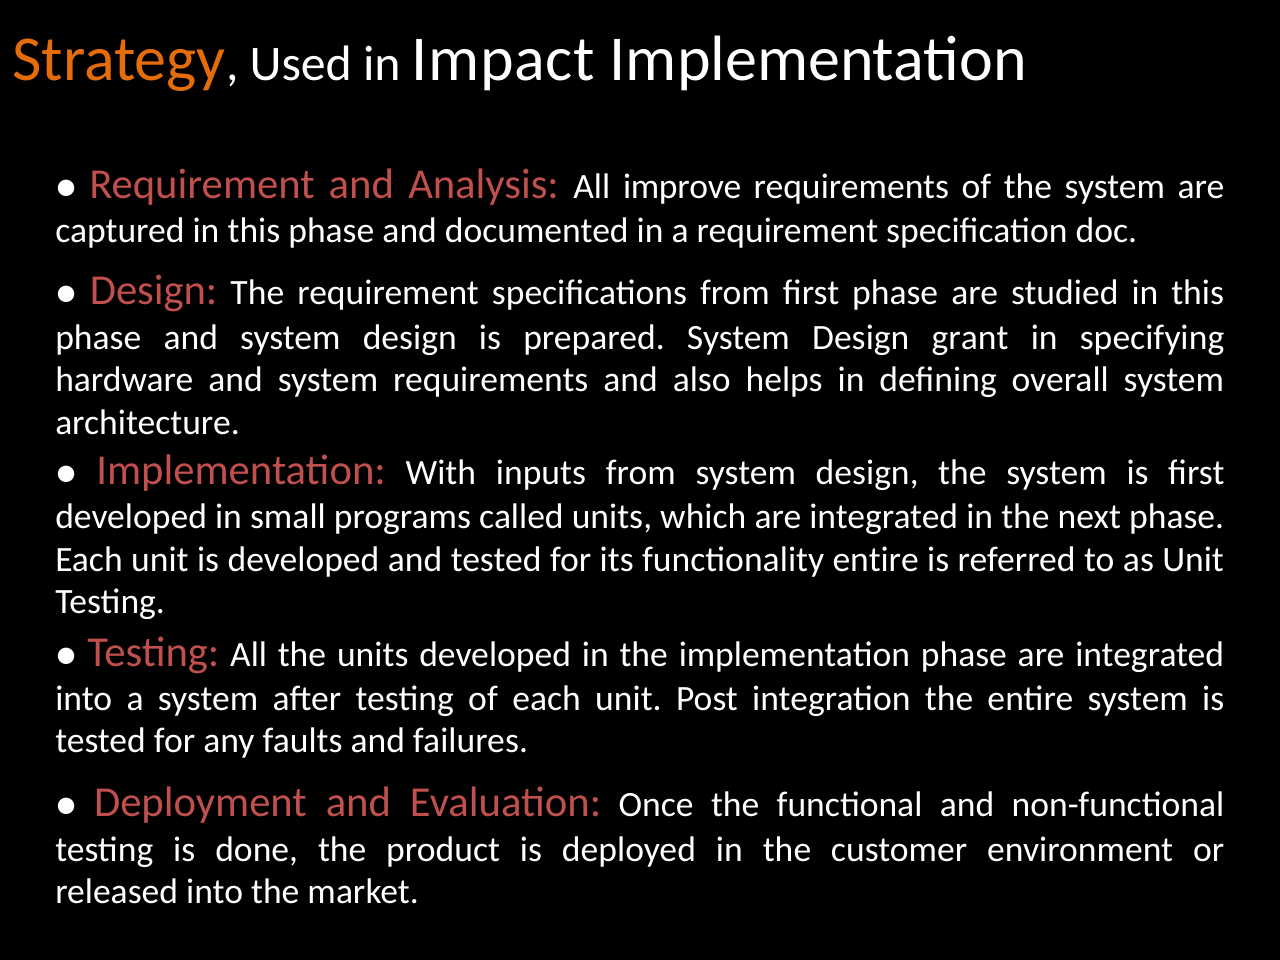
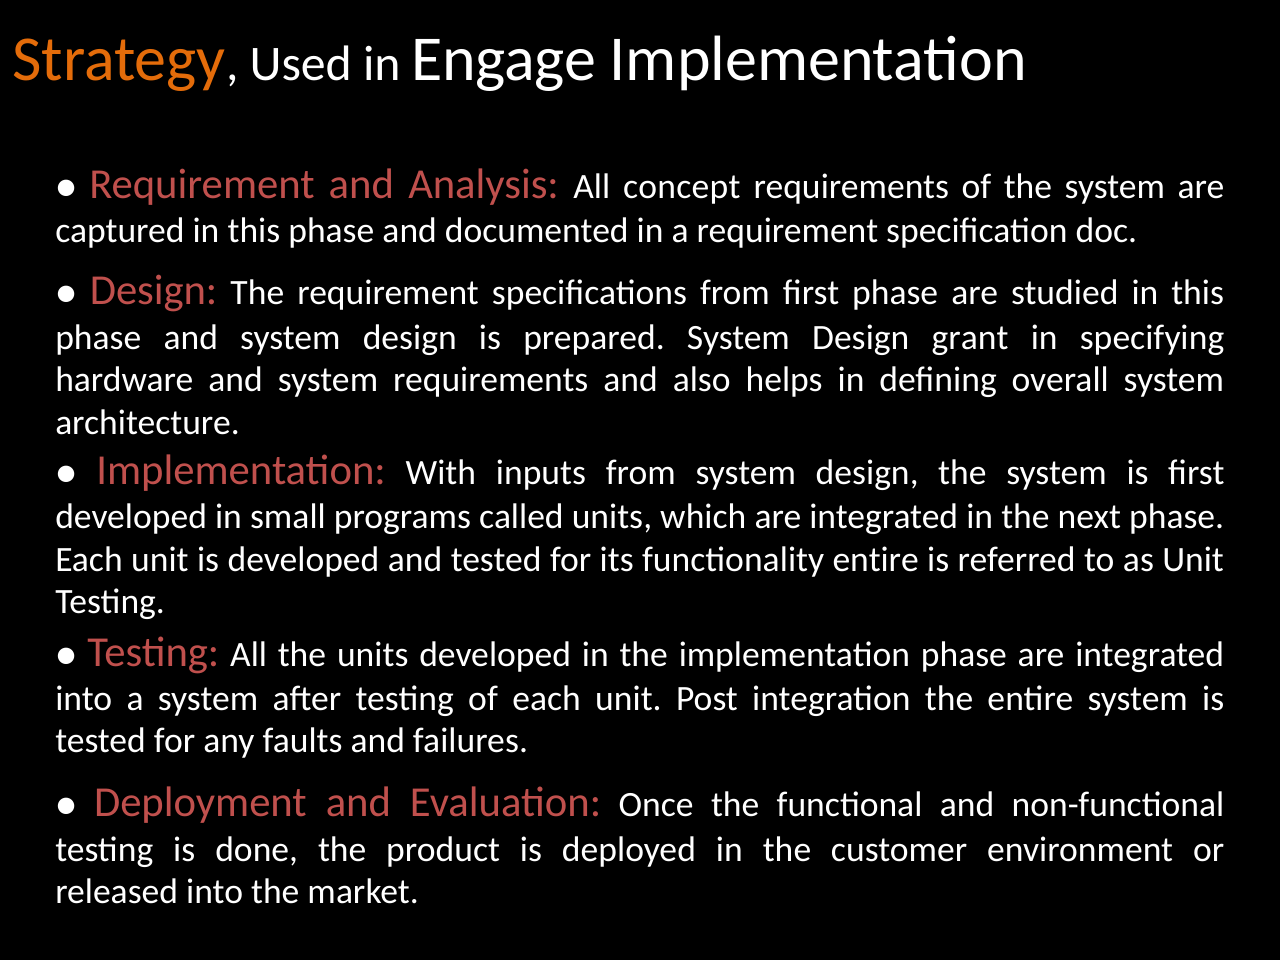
Impact: Impact -> Engage (504, 60)
improve: improve -> concept (682, 187)
